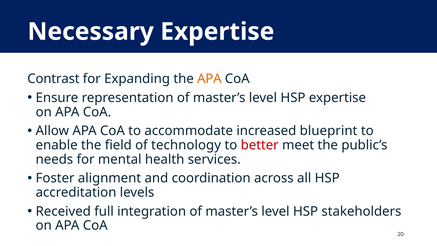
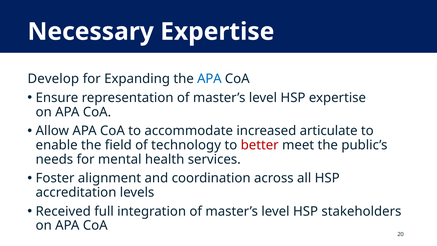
Contrast: Contrast -> Develop (53, 79)
APA colour: orange -> blue (209, 79)
blueprint: blueprint -> articulate (329, 131)
